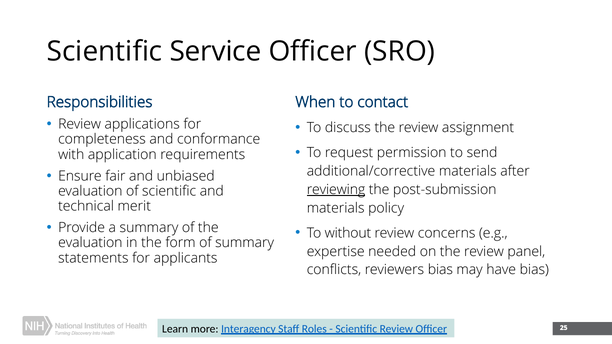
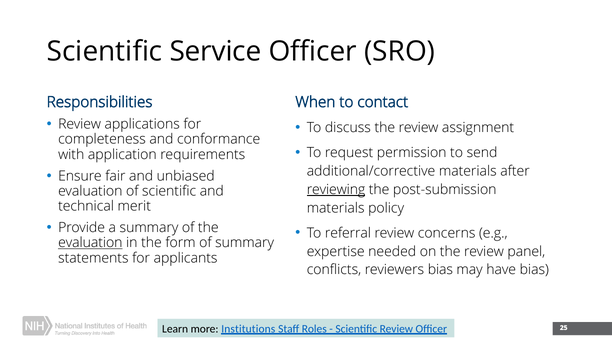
without: without -> referral (348, 233)
evaluation underline: none -> present (90, 243)
Interagency: Interagency -> Institutions (248, 329)
